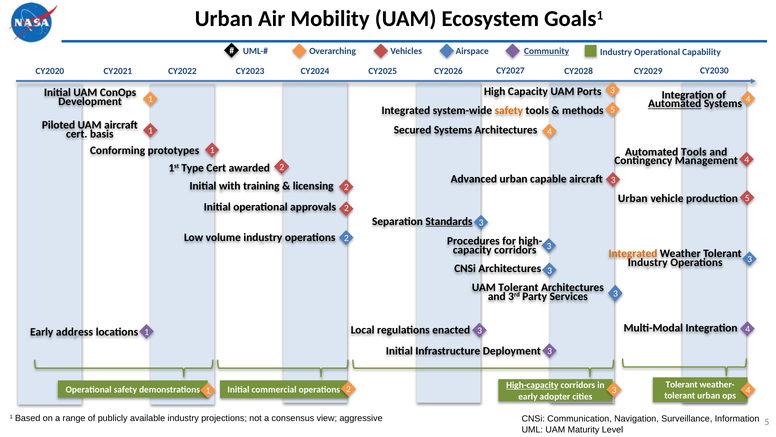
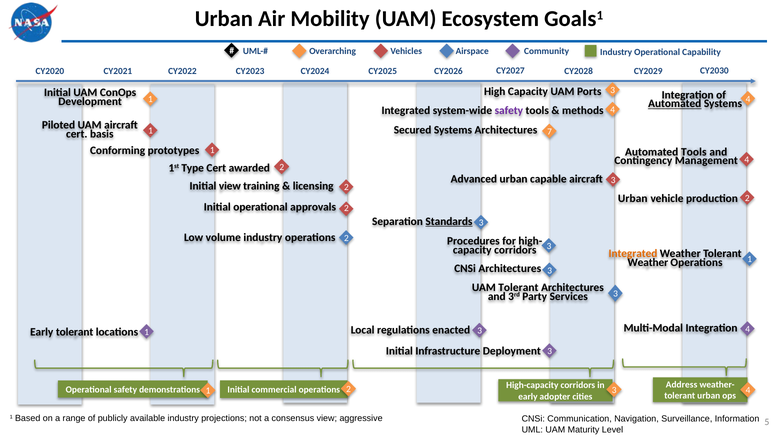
Community underline: present -> none (547, 51)
safety colour: orange -> purple (509, 110)
methods 5: 5 -> 4 (613, 110)
Architectures 4: 4 -> 7 (550, 131)
Initial with: with -> view (230, 186)
production 5: 5 -> 2 (747, 198)
Industry: Industry -> Weather (648, 262)
Operations 3: 3 -> 1 (750, 259)
Early address: address -> tolerant (75, 332)
High-capacity underline: present -> none (532, 385)
2 Tolerant: Tolerant -> Address (682, 384)
